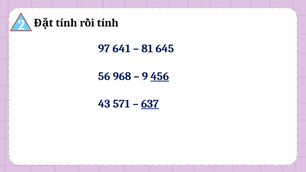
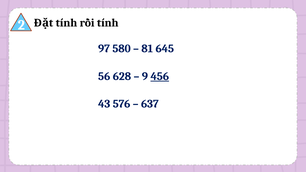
641: 641 -> 580 (122, 49)
968: 968 -> 628 (122, 76)
571: 571 -> 576 (122, 104)
637 underline: present -> none (150, 104)
